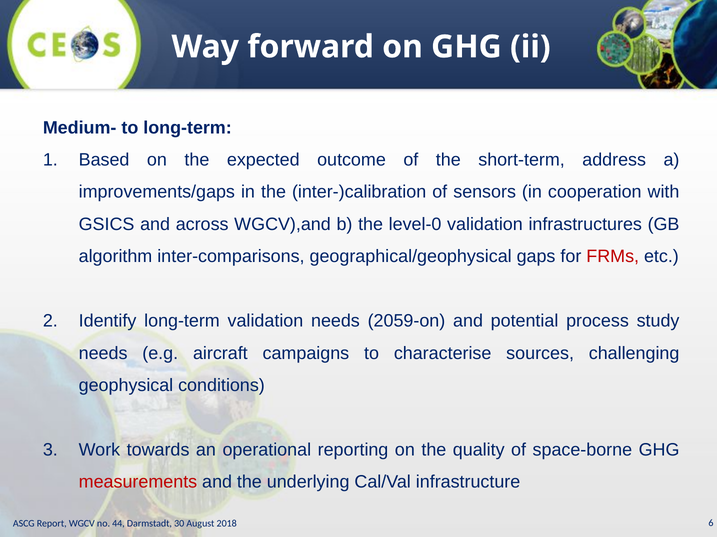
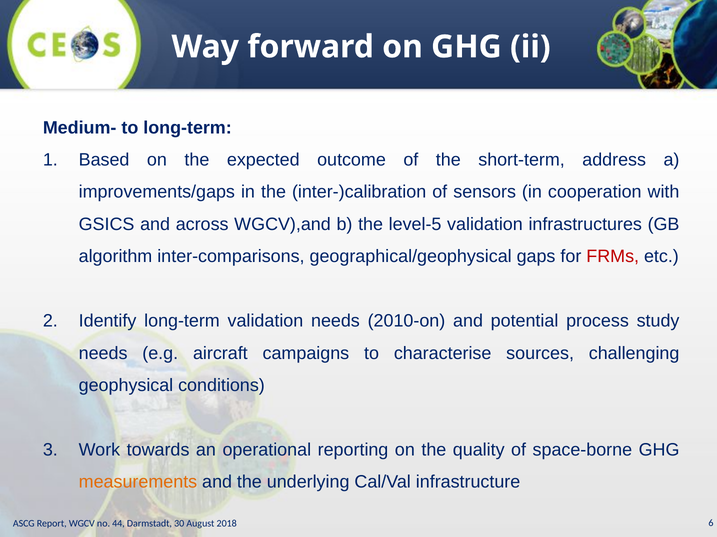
level-0: level-0 -> level-5 (415, 225)
2059-on: 2059-on -> 2010-on (406, 321)
measurements colour: red -> orange (138, 483)
